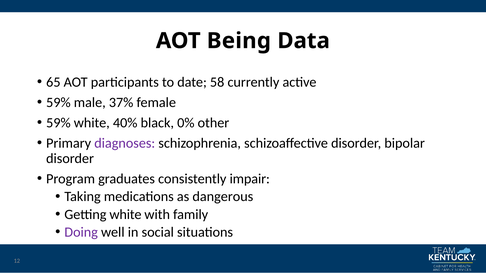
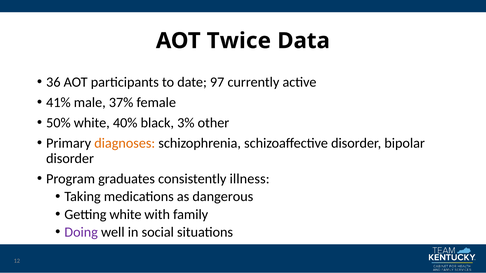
Being: Being -> Twice (239, 41)
65: 65 -> 36 (53, 82)
58: 58 -> 97 (217, 82)
59%: 59% -> 41% (58, 103)
59%: 59% -> 50% (58, 123)
0%: 0% -> 3% (186, 123)
diagnoses colour: purple -> orange (125, 143)
impair: impair -> illness (250, 179)
